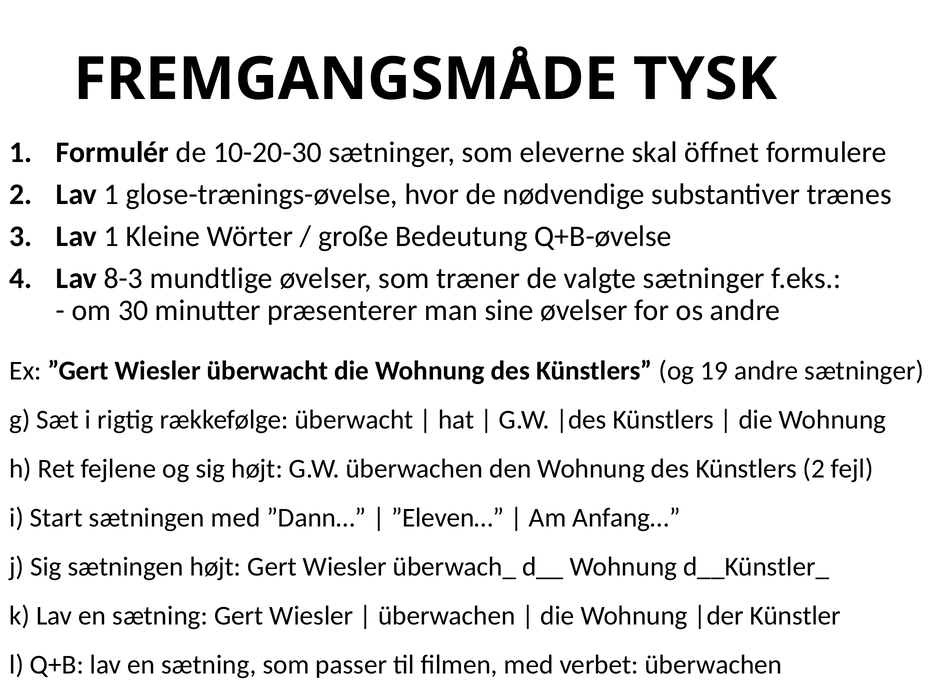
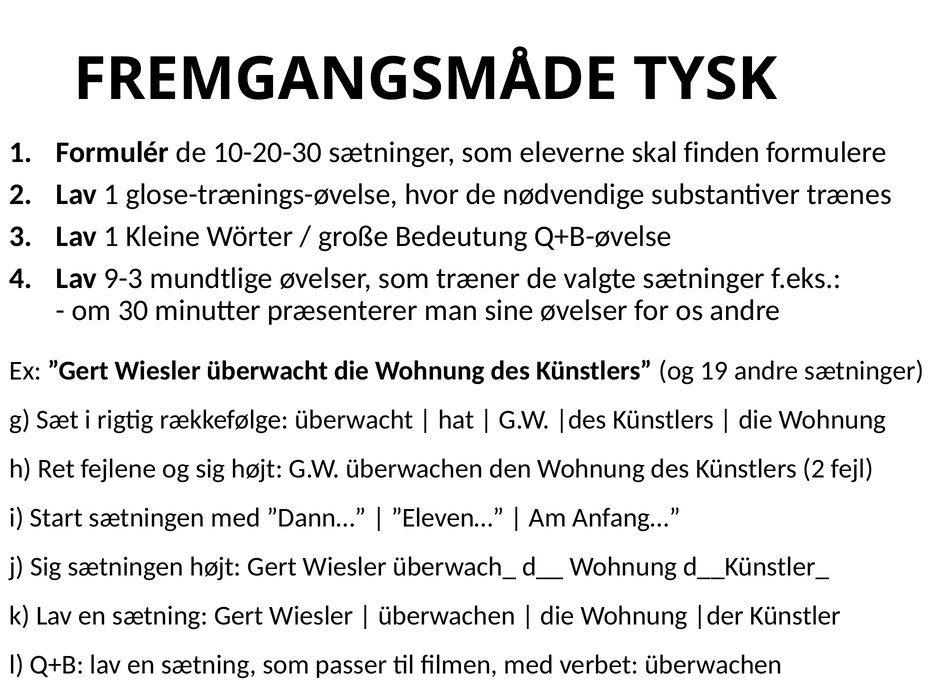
öffnet: öffnet -> finden (722, 152)
8-3: 8-3 -> 9-3 (123, 278)
